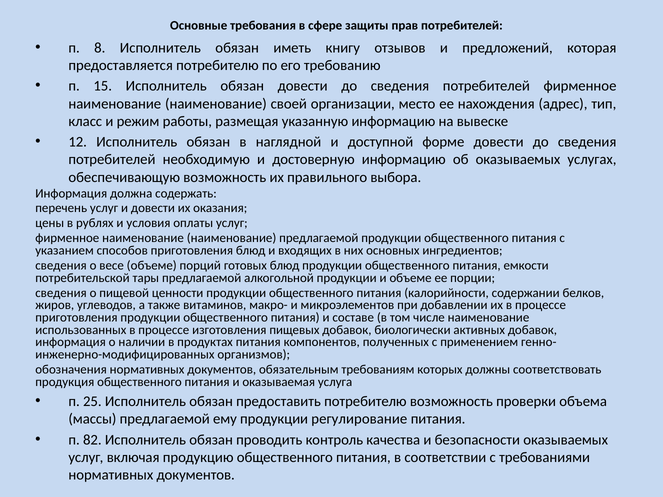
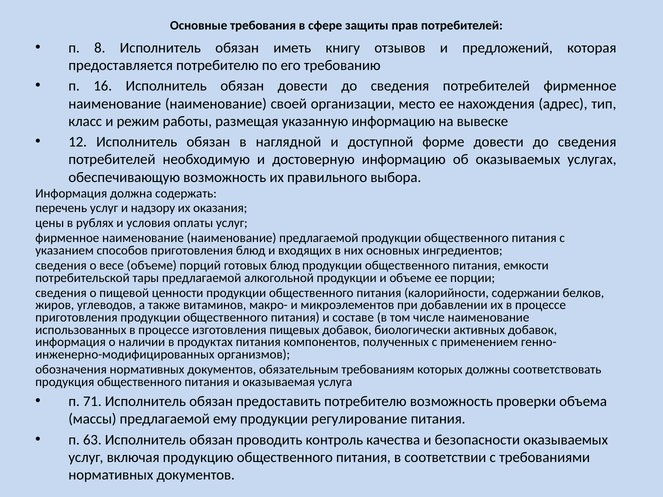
15: 15 -> 16 (103, 86)
и довести: довести -> надзору (153, 208)
25: 25 -> 71 (92, 402)
82: 82 -> 63 (92, 440)
